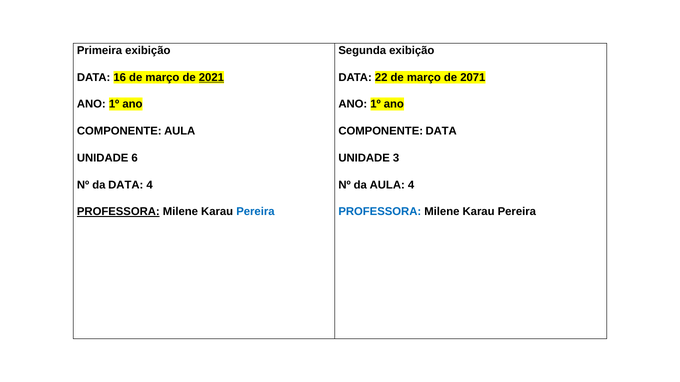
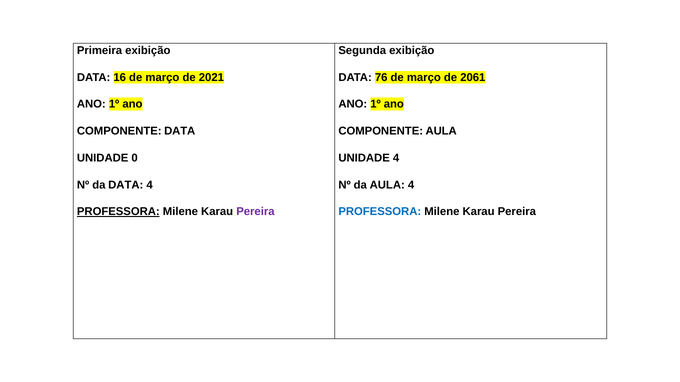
2021 underline: present -> none (211, 77)
22: 22 -> 76 (381, 77)
2071: 2071 -> 2061 (473, 77)
COMPONENTE AULA: AULA -> DATA (180, 131)
COMPONENTE DATA: DATA -> AULA (441, 131)
6: 6 -> 0 (135, 158)
UNIDADE 3: 3 -> 4 (396, 158)
Pereira colour: blue -> purple (255, 212)
